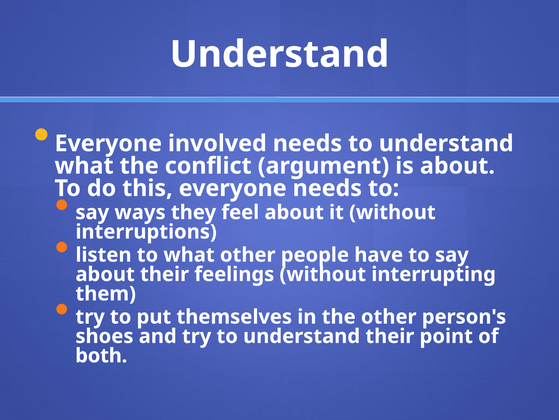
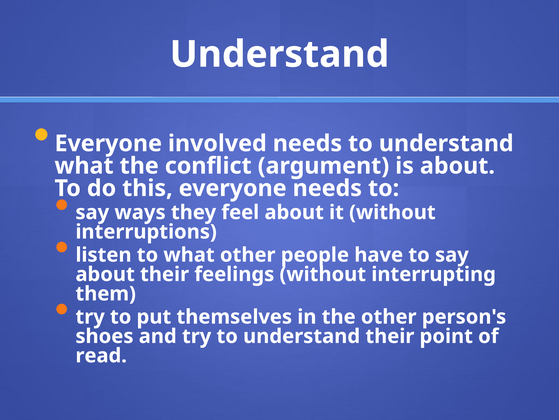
both: both -> read (101, 355)
